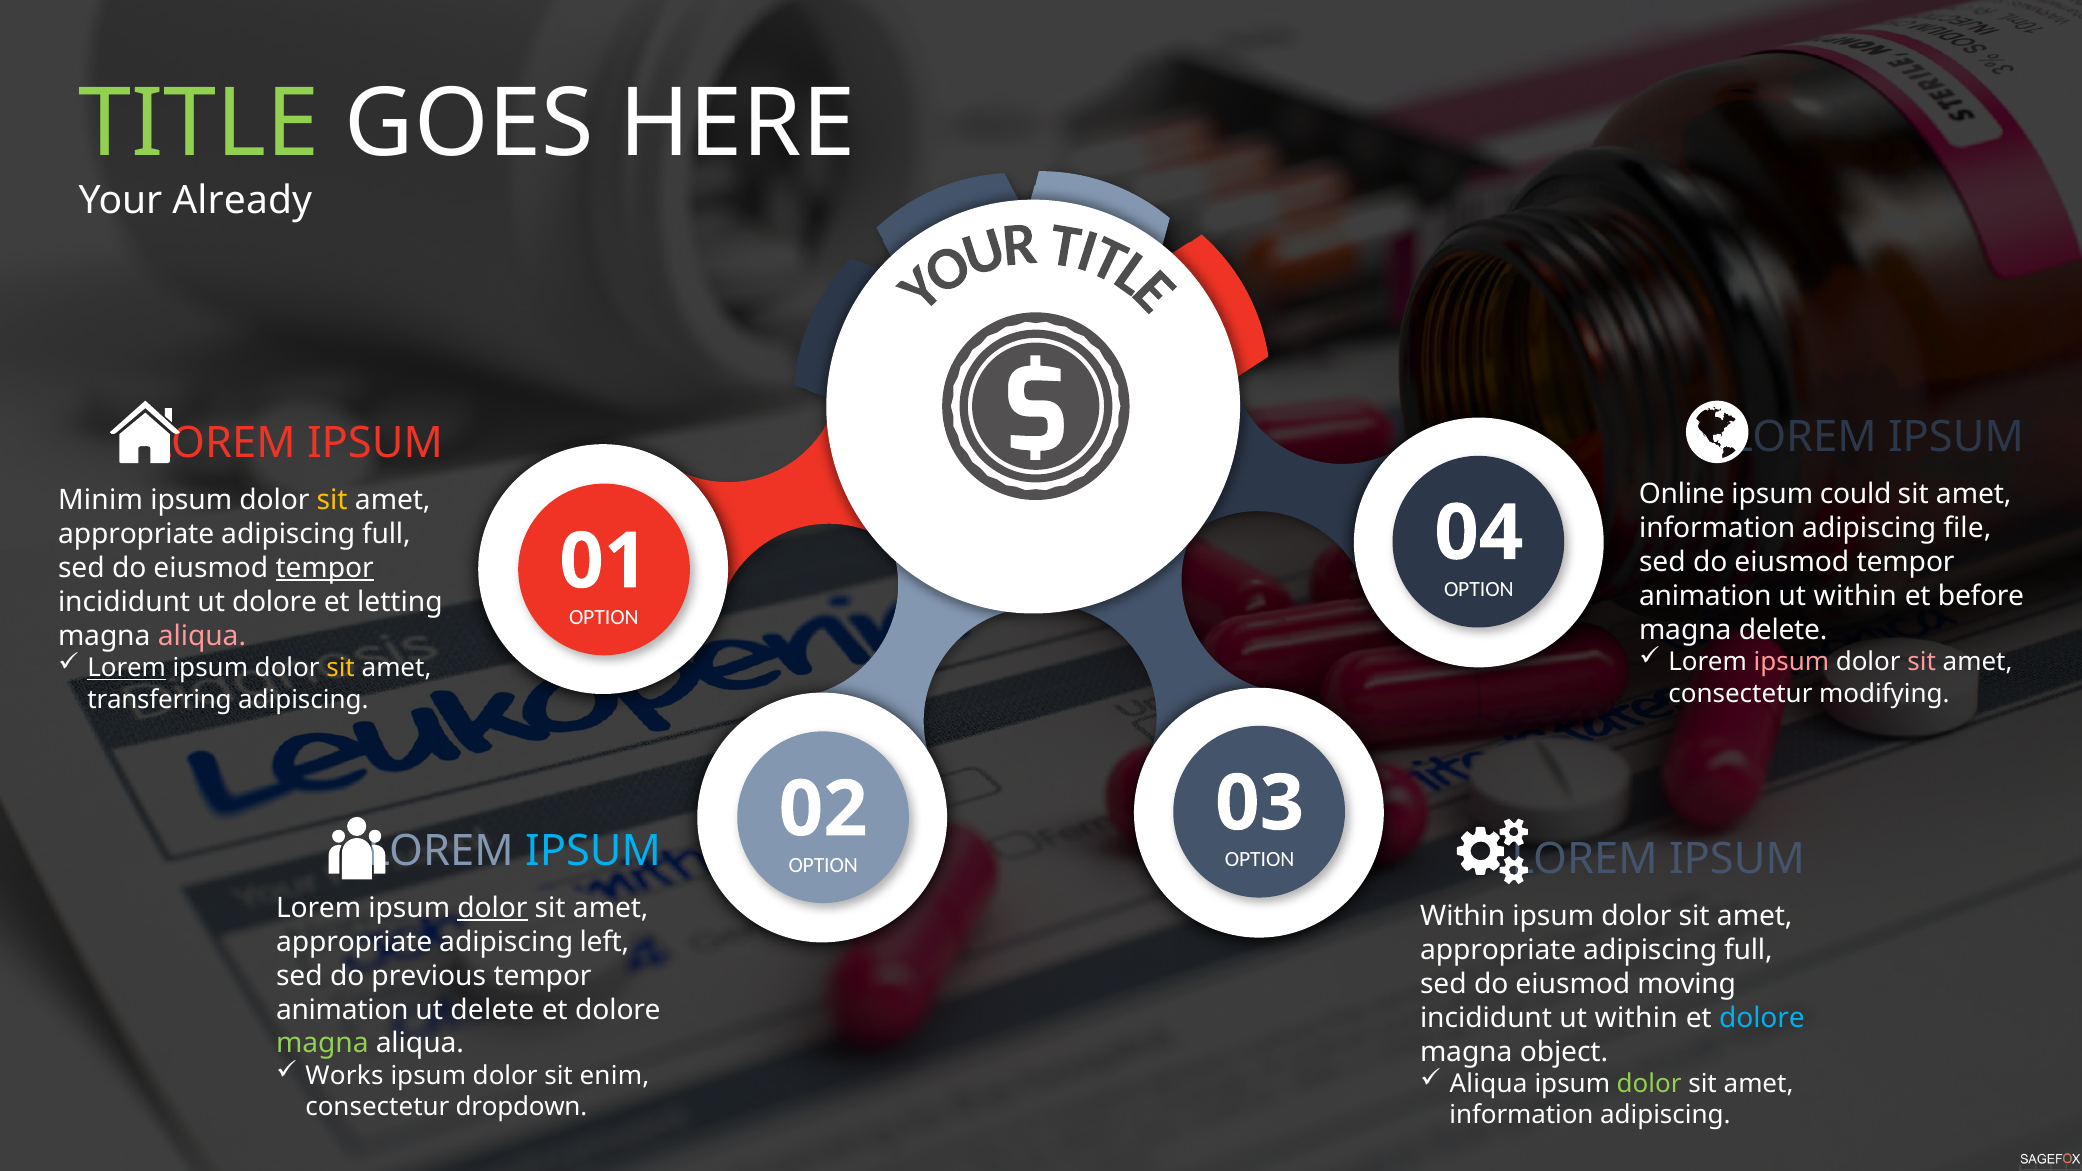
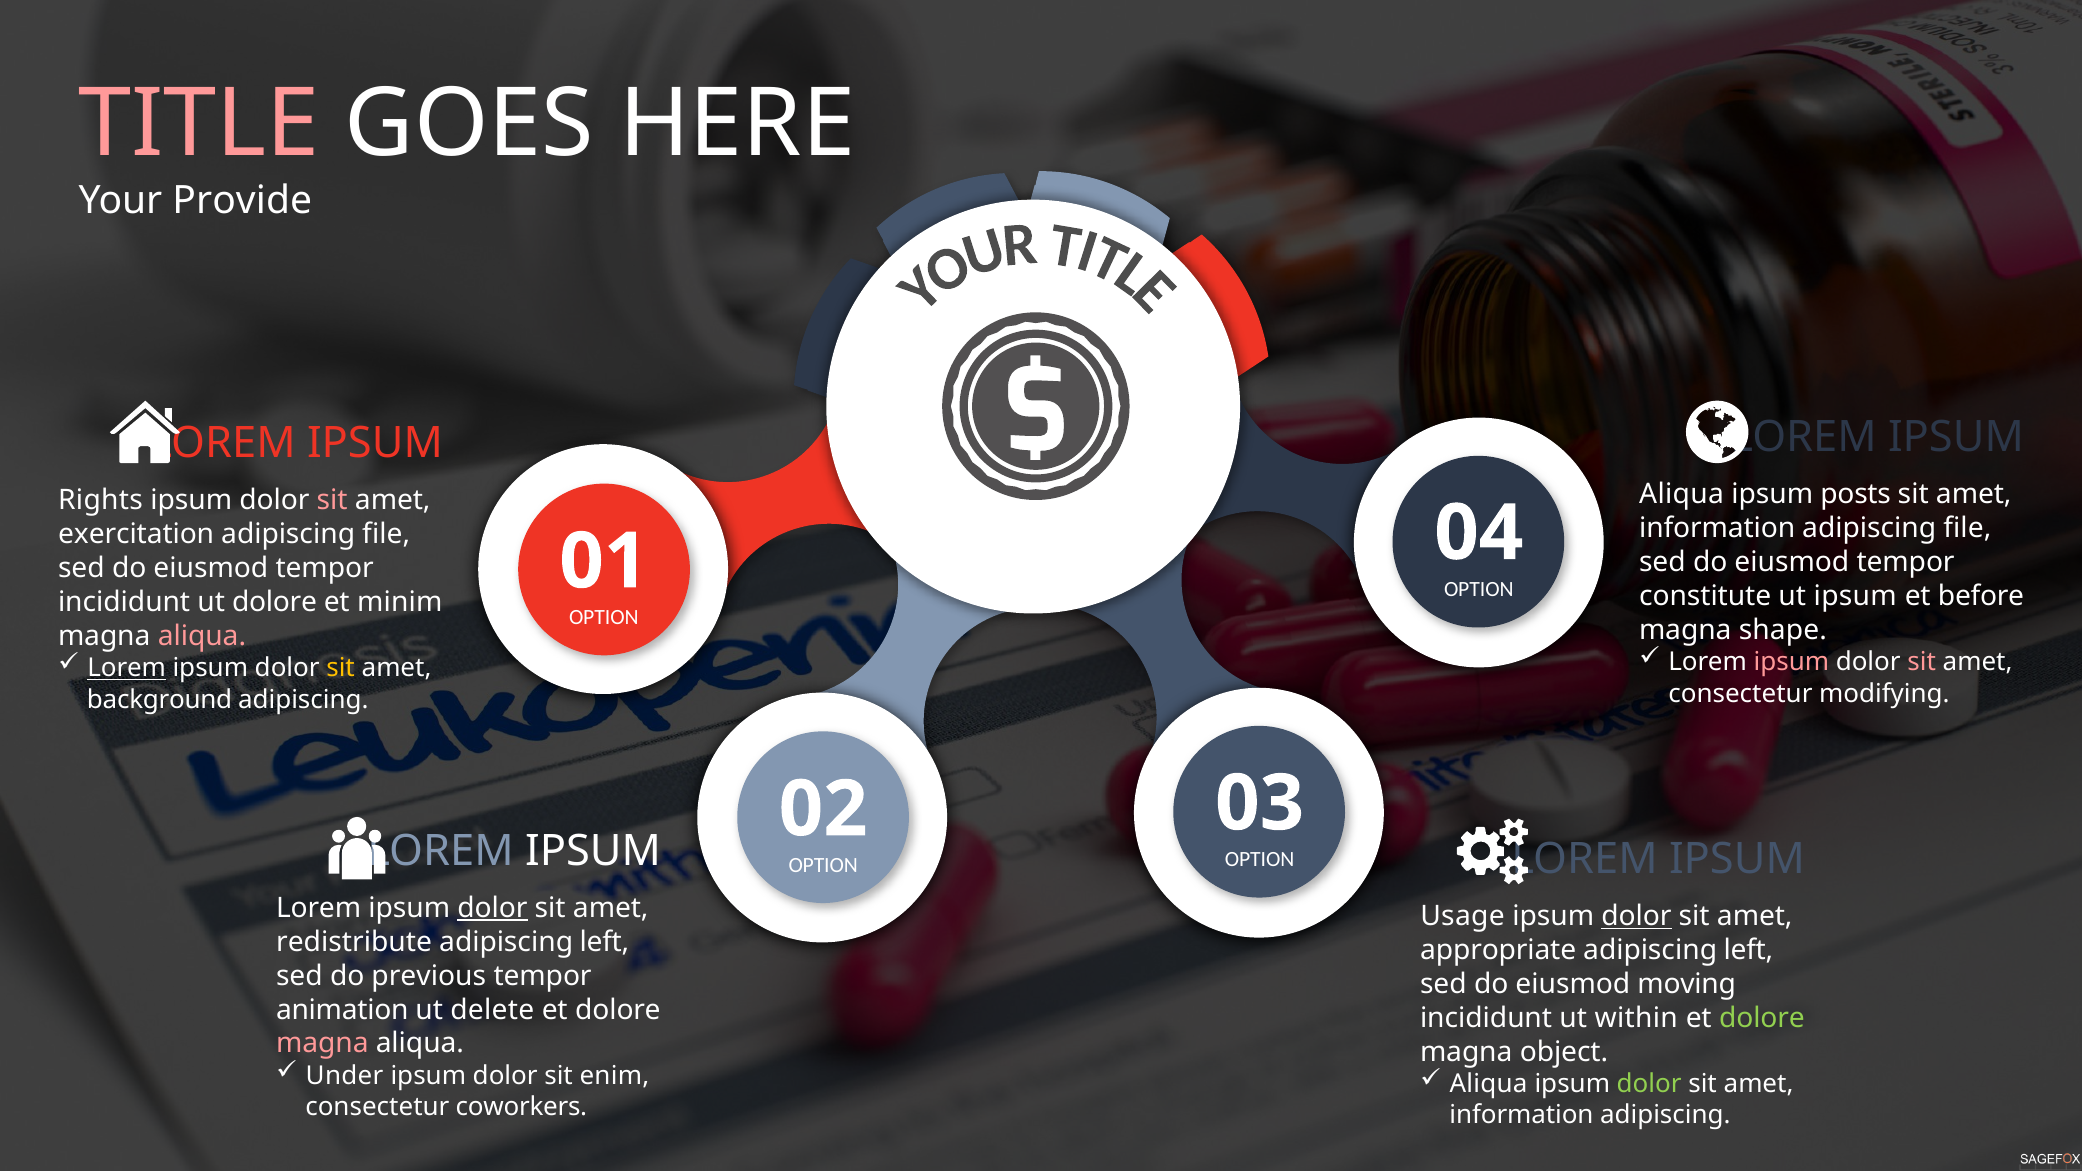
TITLE colour: light green -> pink (199, 124)
Already: Already -> Provide (242, 200)
Online: Online -> Aliqua (1682, 494)
could: could -> posts (1856, 494)
Minim: Minim -> Rights (101, 500)
sit colour: yellow -> pink (332, 500)
appropriate: appropriate -> exercitation (136, 534)
full: full -> file (386, 534)
tempor underline: present -> none (325, 568)
animation: animation -> constitute (1705, 596)
within: within -> ipsum (1855, 596)
letting: letting -> minim (400, 602)
magna delete: delete -> shape (1783, 630)
transferring: transferring -> background (160, 700)
IPSUM colour: light blue -> white (593, 851)
Within: Within -> Usage (1463, 916)
dolor underline: none -> present (1636, 916)
appropriate: appropriate -> redistribute (354, 942)
full: full -> left (1748, 950)
dolore colour: light blue -> light green (1762, 1018)
magna colour: light green -> pink (322, 1044)
Works: Works -> Under (344, 1076)
dropdown: dropdown -> coworkers (521, 1107)
